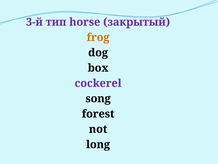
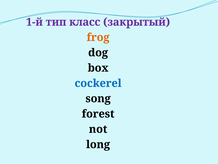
3-й: 3-й -> 1-й (34, 22)
horse: horse -> класс (85, 22)
cockerel colour: purple -> blue (98, 83)
